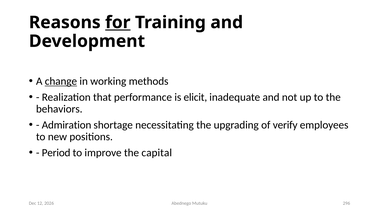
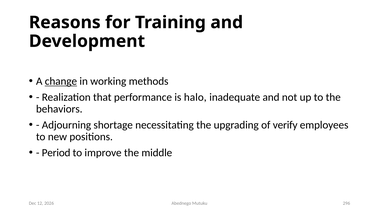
for underline: present -> none (118, 22)
elicit: elicit -> halo (195, 97)
Admiration: Admiration -> Adjourning (67, 125)
capital: capital -> middle (157, 153)
